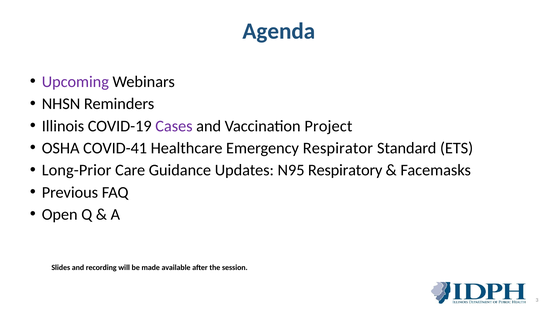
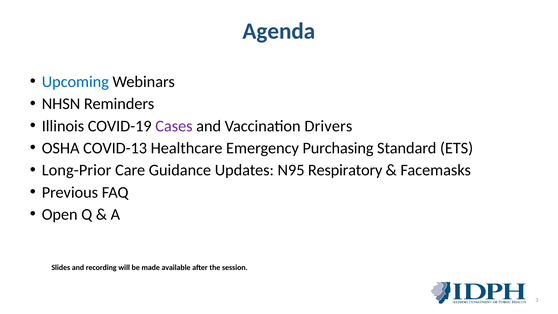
Upcoming colour: purple -> blue (75, 82)
Project: Project -> Drivers (328, 126)
COVID-41: COVID-41 -> COVID-13 (115, 148)
Respirator: Respirator -> Purchasing (338, 148)
